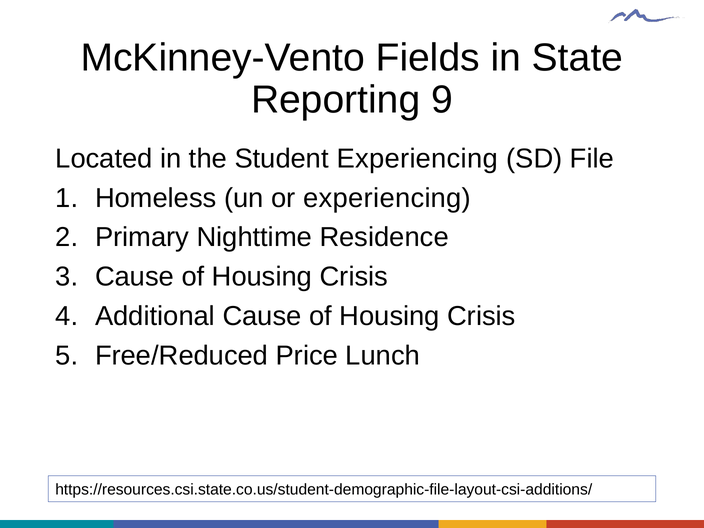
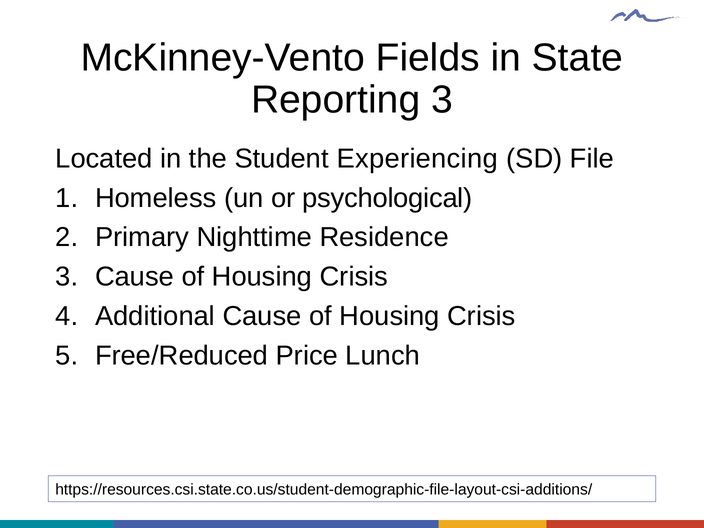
Reporting 9: 9 -> 3 (442, 100)
or experiencing: experiencing -> psychological (387, 198)
